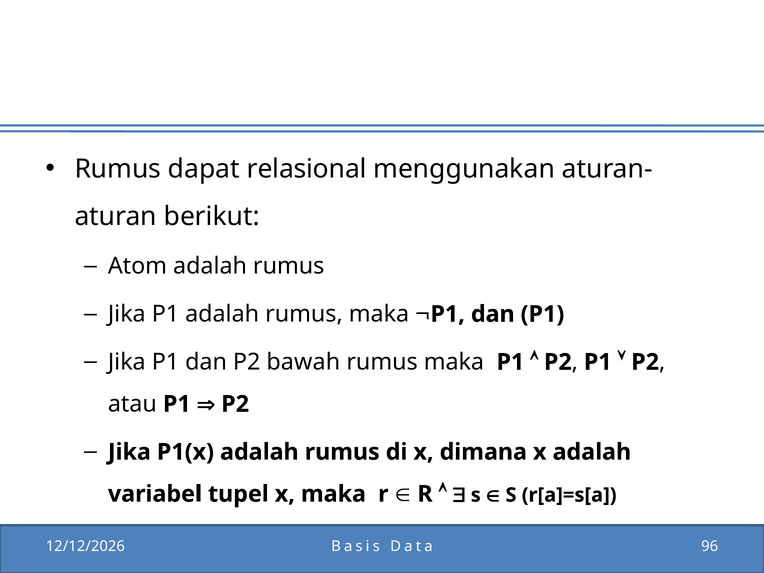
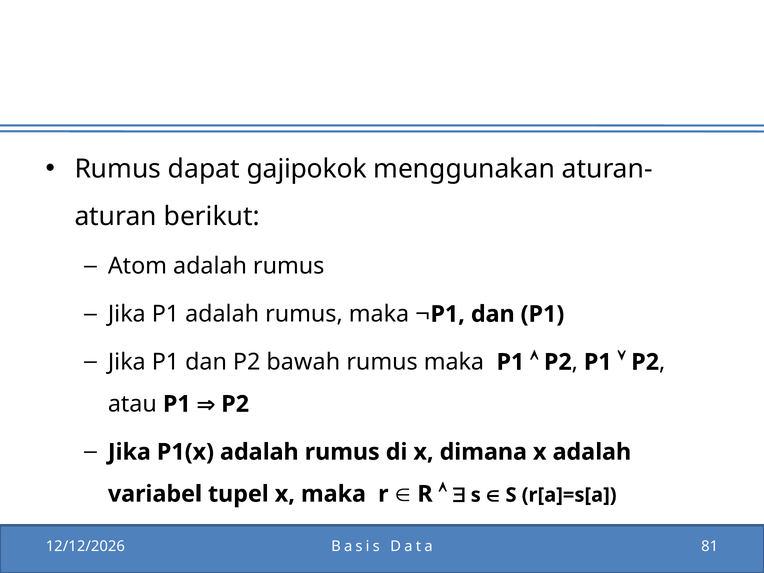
relasional: relasional -> gajipokok (307, 169)
96: 96 -> 81 (710, 546)
